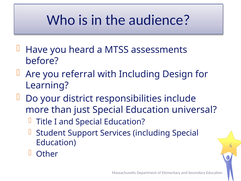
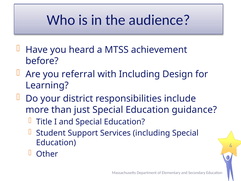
assessments: assessments -> achievement (159, 50)
universal: universal -> guidance (194, 110)
